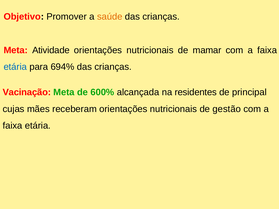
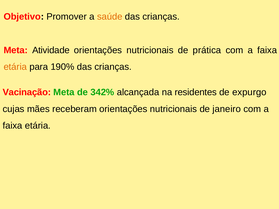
mamar: mamar -> prática (207, 50)
etária colour: blue -> orange (15, 67)
694%: 694% -> 190% (63, 67)
600%: 600% -> 342% (102, 92)
principal: principal -> expurgo (249, 92)
gestão: gestão -> janeiro (227, 109)
